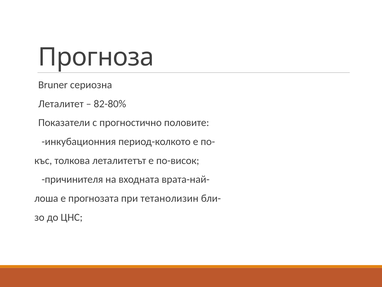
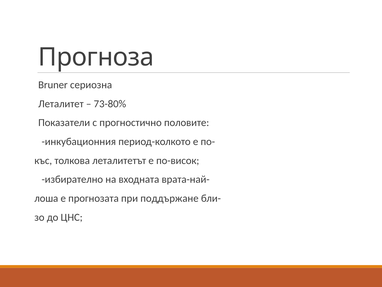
82-80%: 82-80% -> 73-80% (110, 104)
причинителя: причинителя -> избирателно (72, 179)
тетанолизин: тетанолизин -> поддържане (169, 198)
